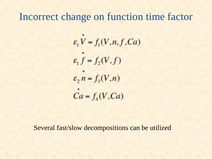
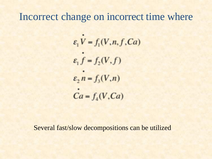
on function: function -> incorrect (125, 17)
factor: factor -> where (180, 17)
